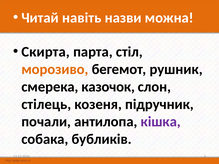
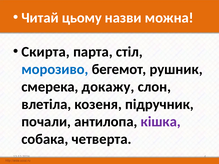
навіть: навіть -> цьому (82, 18)
морозиво colour: orange -> blue (55, 69)
казочок: казочок -> докажу (108, 87)
стілець: стілець -> влетіла (46, 104)
бубликів: бубликів -> четверта (102, 139)
